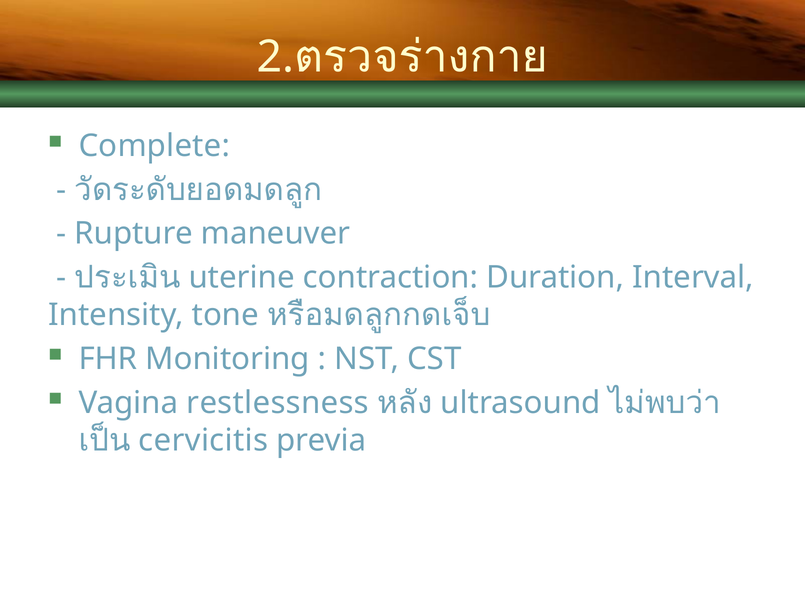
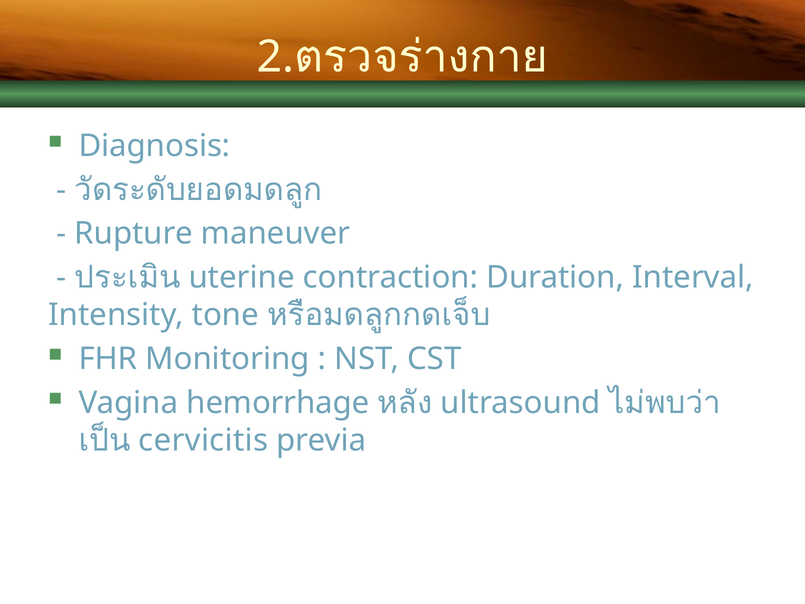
Complete: Complete -> Diagnosis (154, 146)
restlessness: restlessness -> hemorrhage (278, 403)
